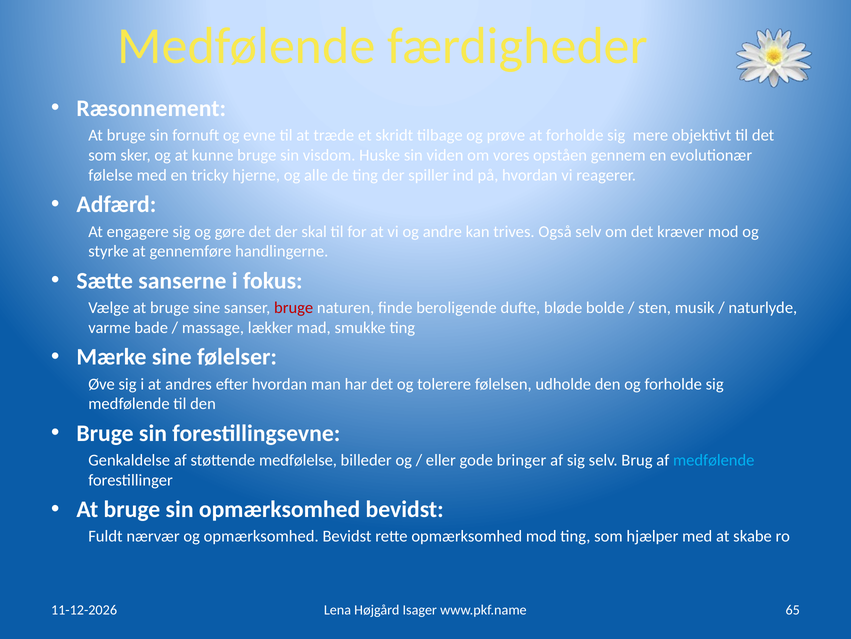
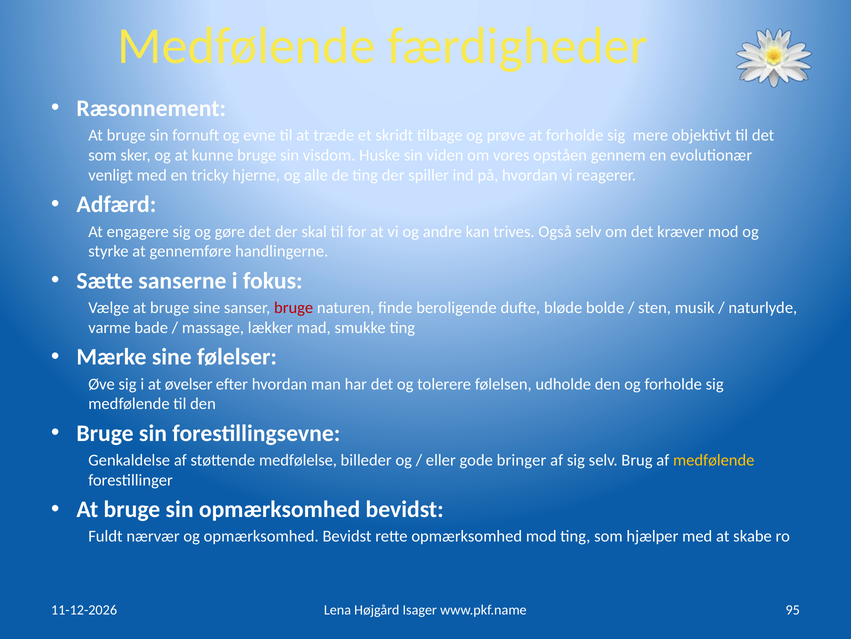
følelse: følelse -> venligt (111, 175)
andres: andres -> øvelser (189, 384)
medfølende colour: light blue -> yellow (714, 460)
65: 65 -> 95 (793, 609)
